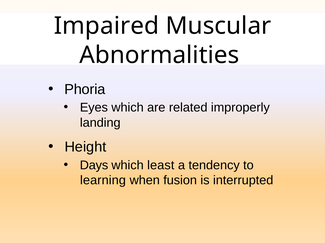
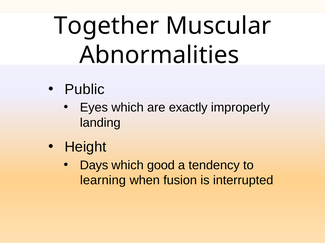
Impaired: Impaired -> Together (106, 26)
Phoria: Phoria -> Public (85, 90)
related: related -> exactly (188, 108)
least: least -> good (161, 166)
